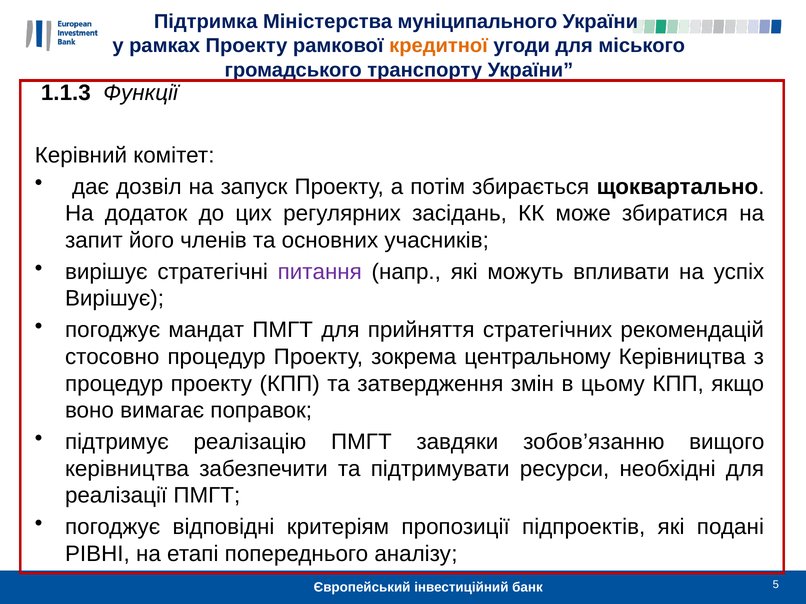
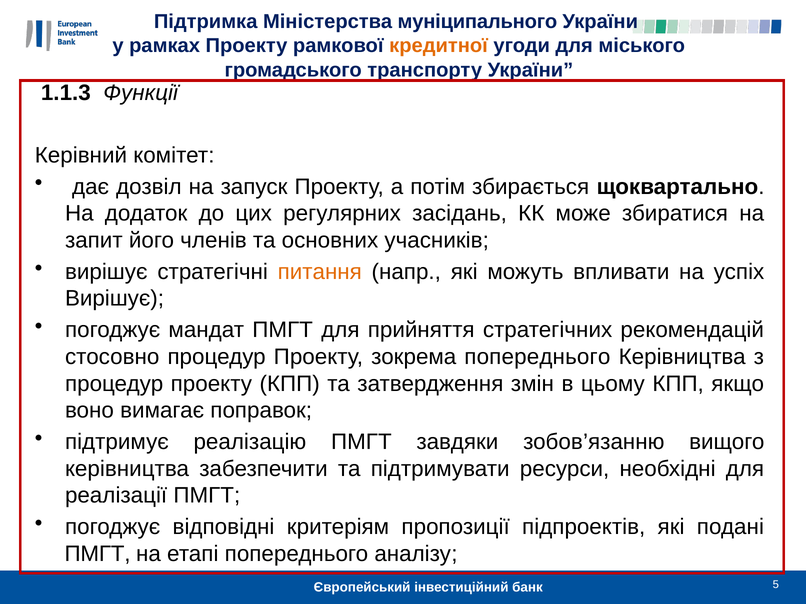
питання colour: purple -> orange (320, 272)
зокрема центральному: центральному -> попереднього (537, 357)
РІВНІ: РІВНІ -> ПМГТ (98, 554)
